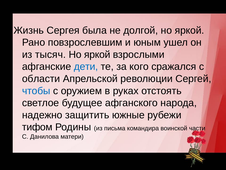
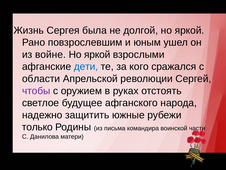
тысяч: тысяч -> войне (50, 54)
чтобы colour: blue -> purple (36, 91)
тифом: тифом -> только (37, 127)
